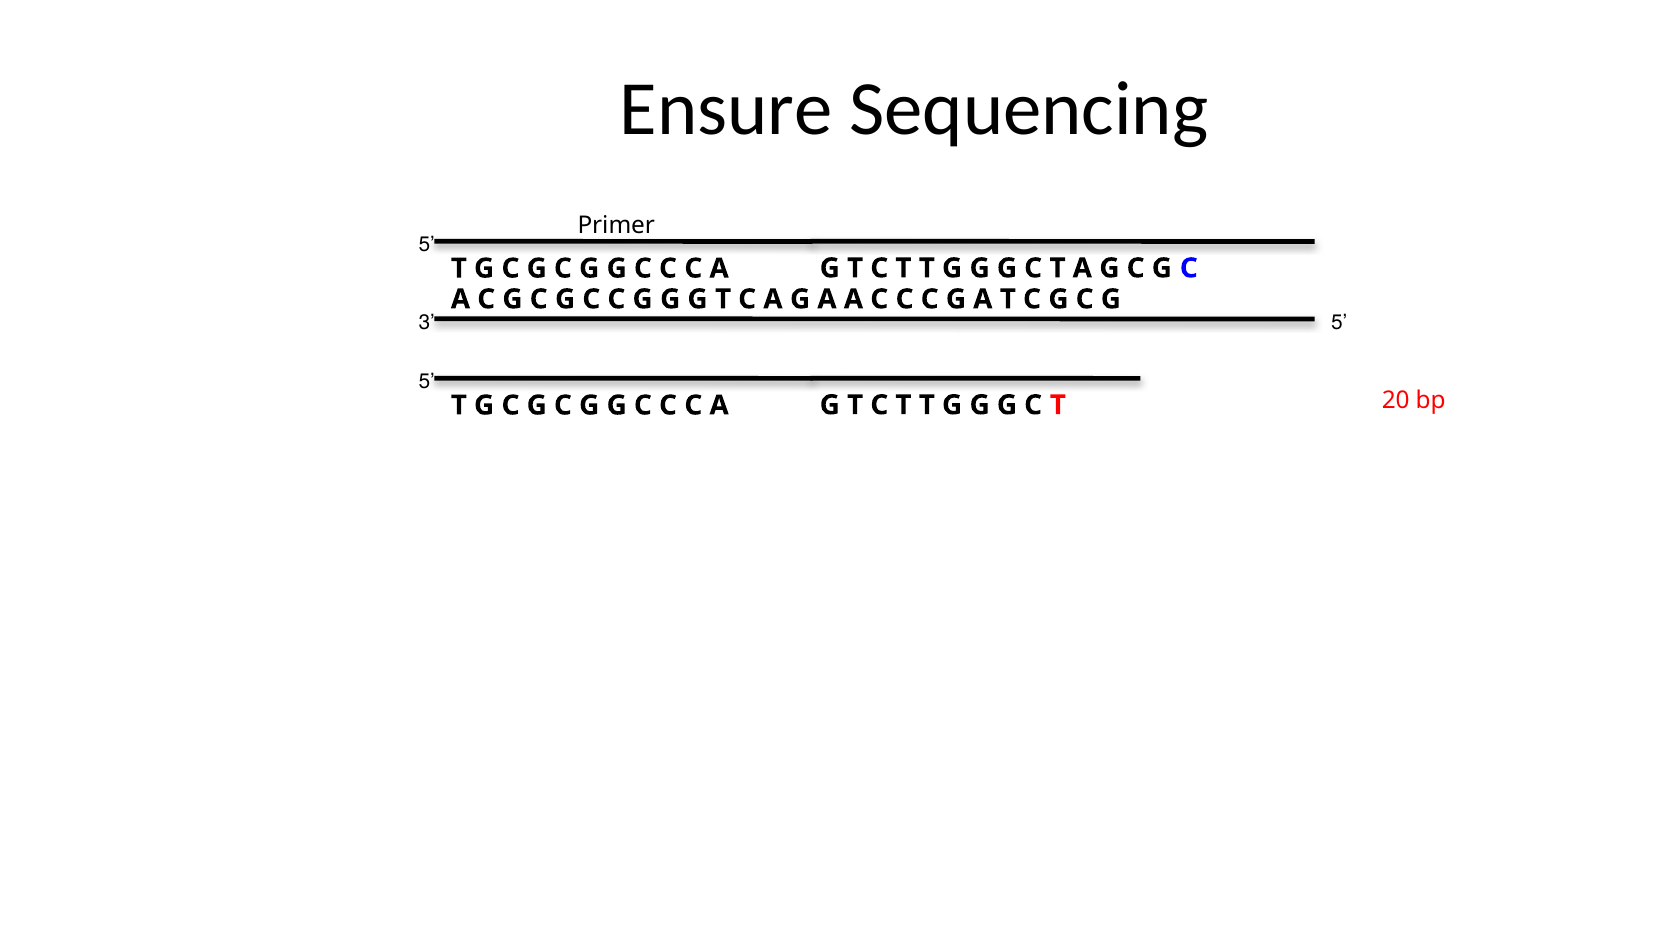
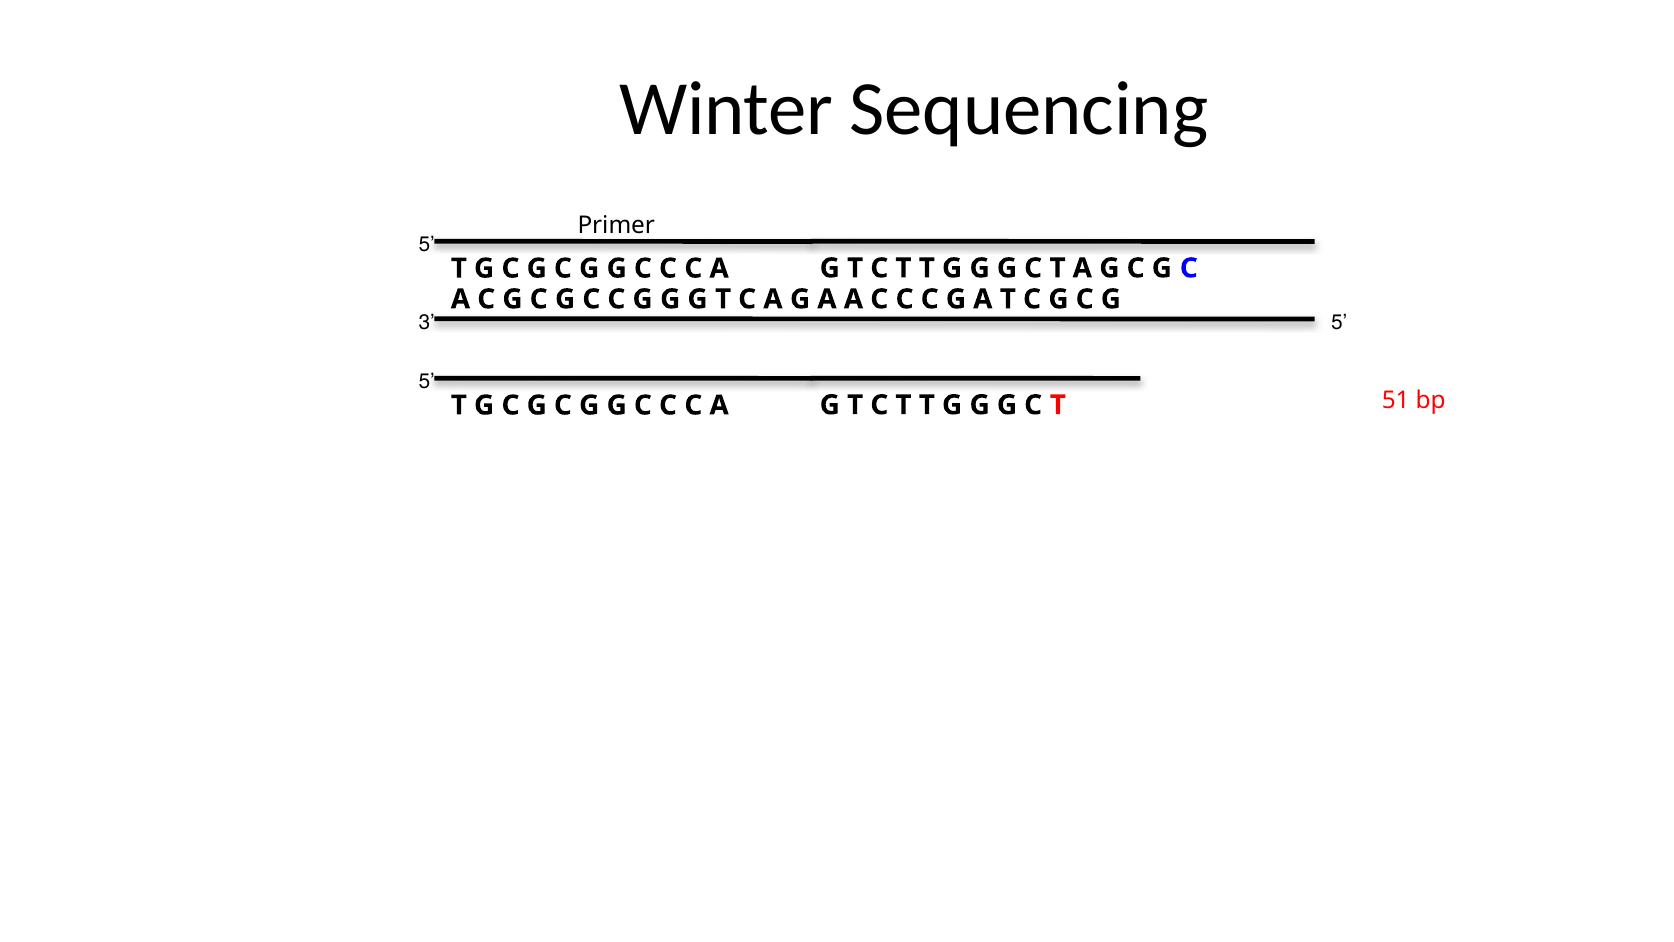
Ensure: Ensure -> Winter (726, 109)
20: 20 -> 51 (1396, 400)
